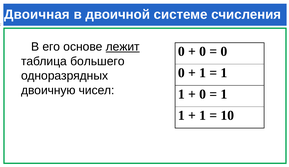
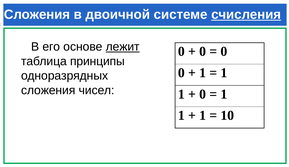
Двоичная: Двоичная -> Сложения (37, 14)
счисления underline: none -> present (246, 14)
большего: большего -> принципы (97, 61)
двоичную: двоичную -> сложения (48, 90)
